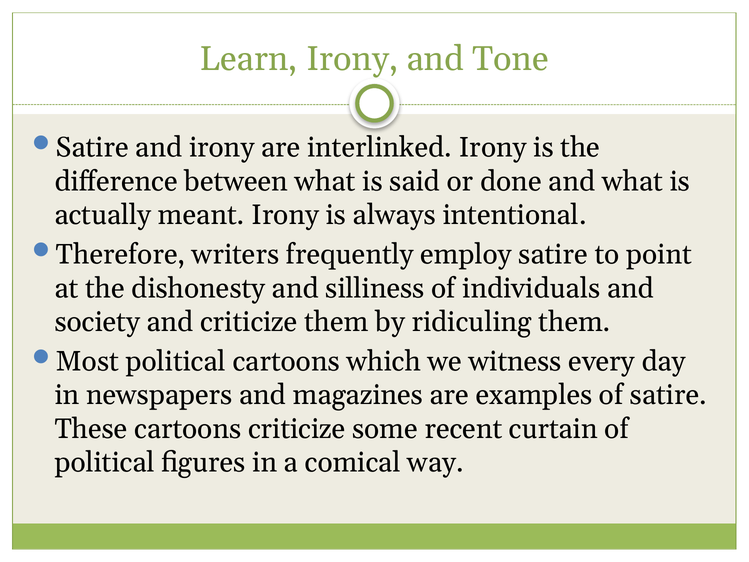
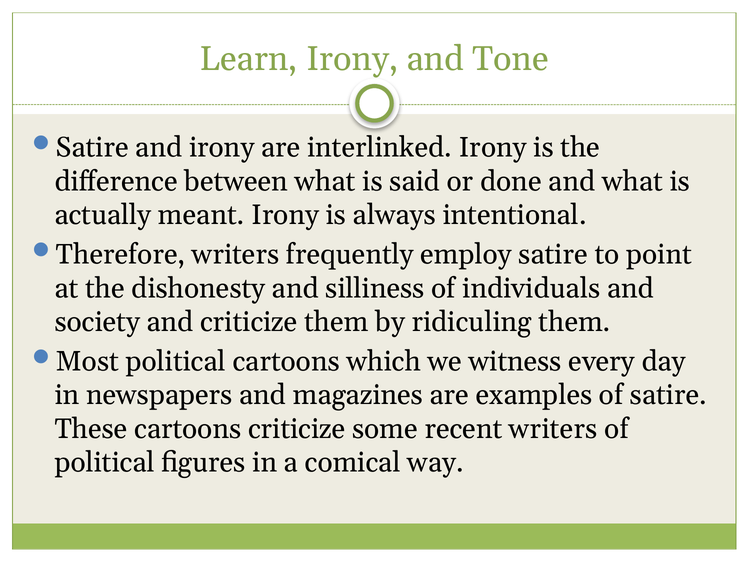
recent curtain: curtain -> writers (553, 429)
